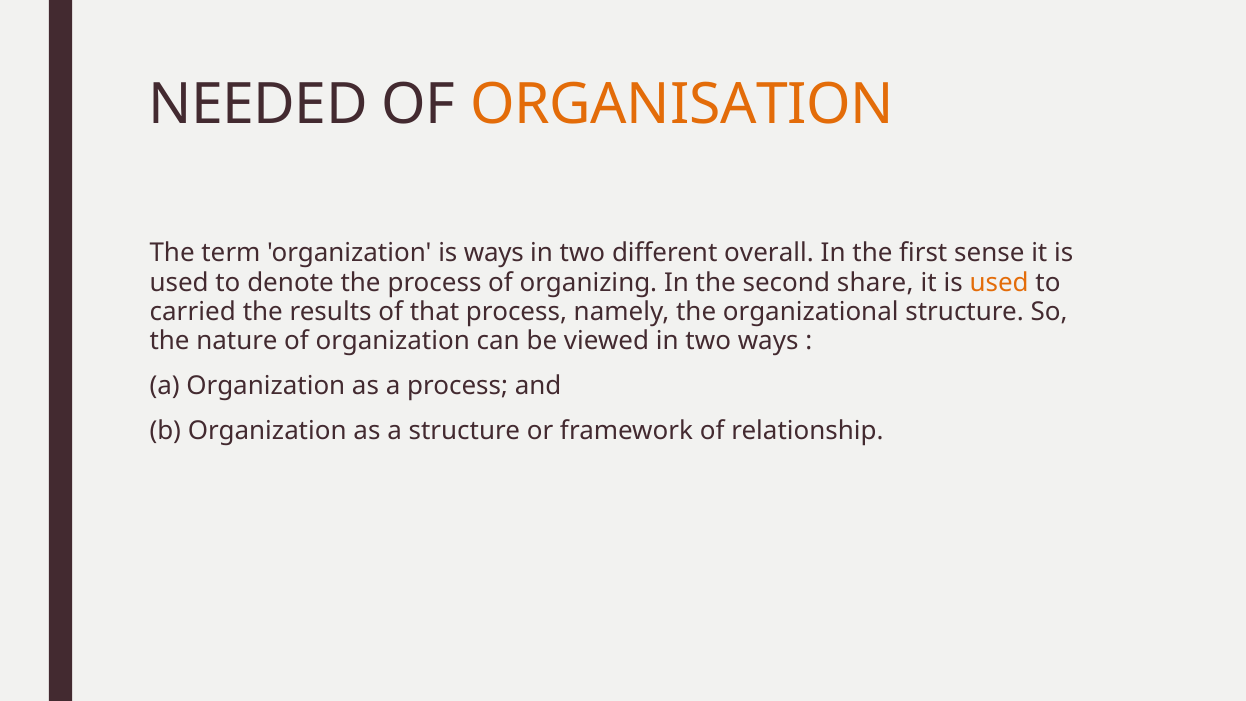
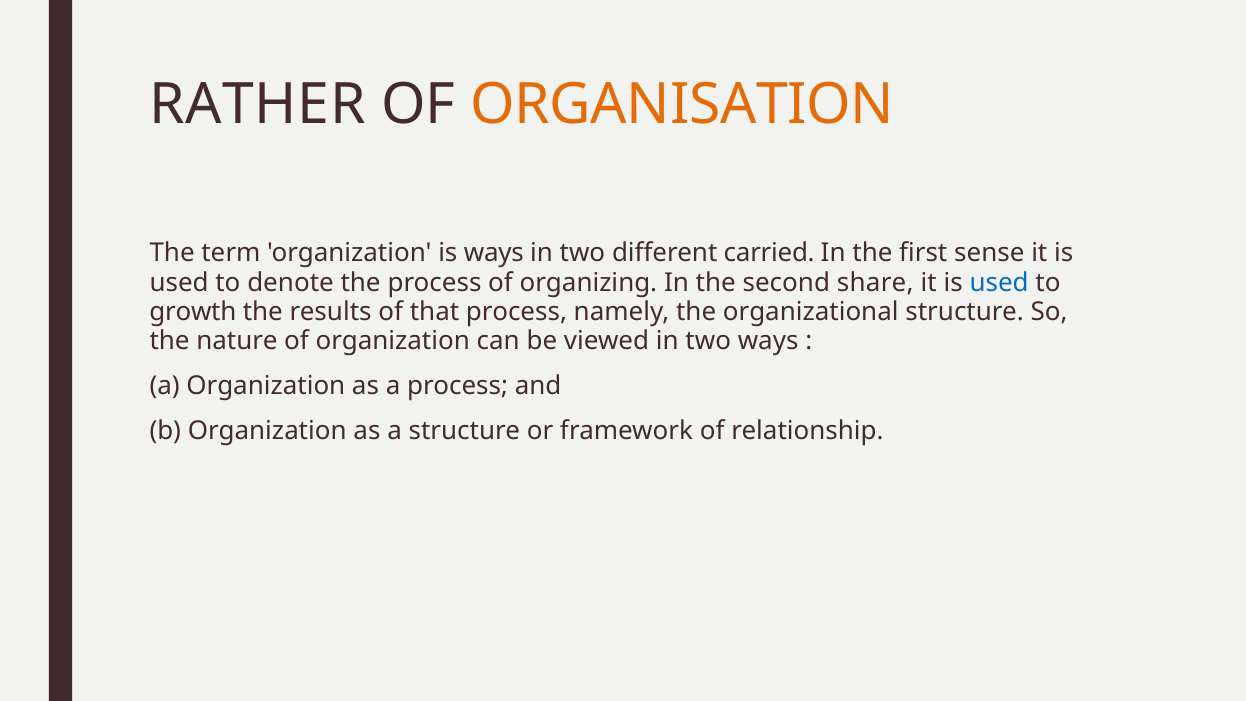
NEEDED: NEEDED -> RATHER (258, 105)
overall: overall -> carried (769, 253)
used colour: orange -> blue (999, 282)
carried: carried -> growth (193, 312)
